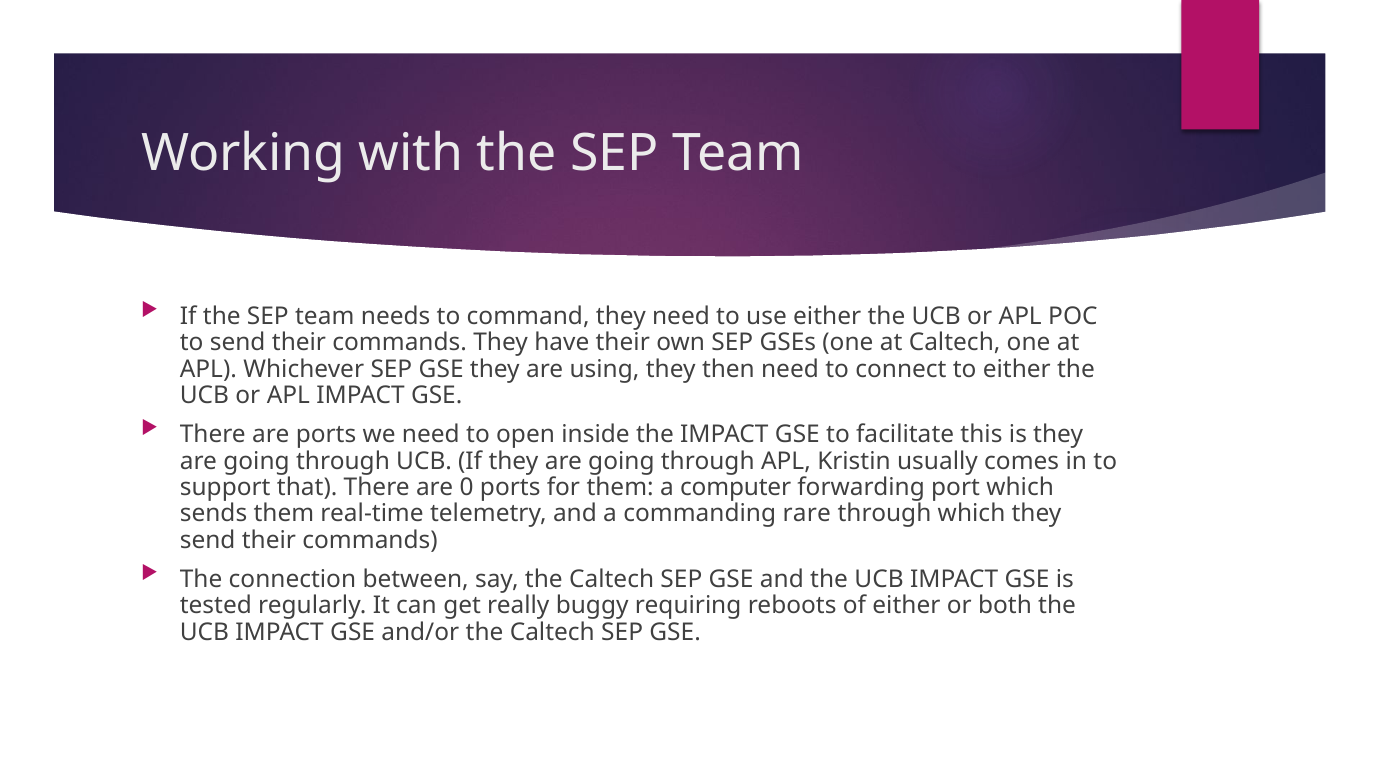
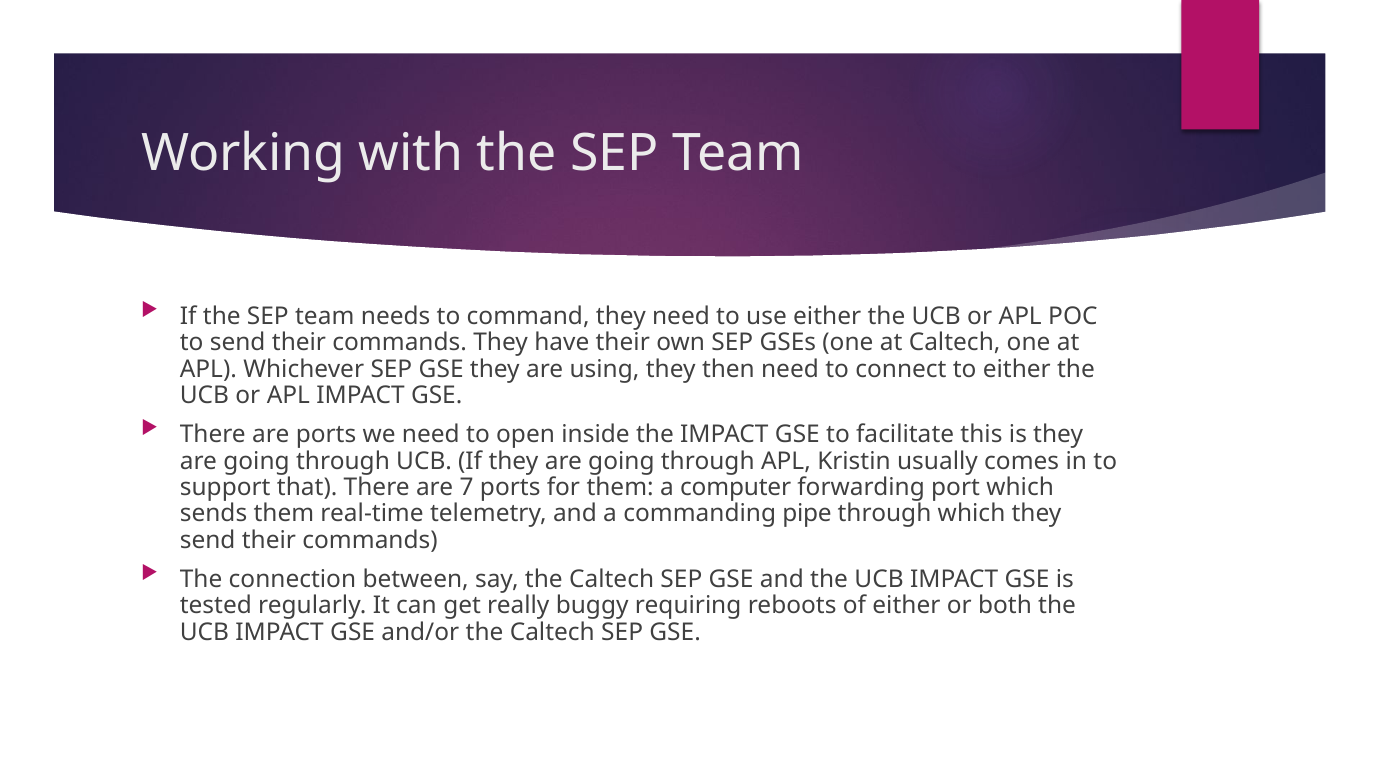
0: 0 -> 7 (467, 488)
rare: rare -> pipe (807, 514)
